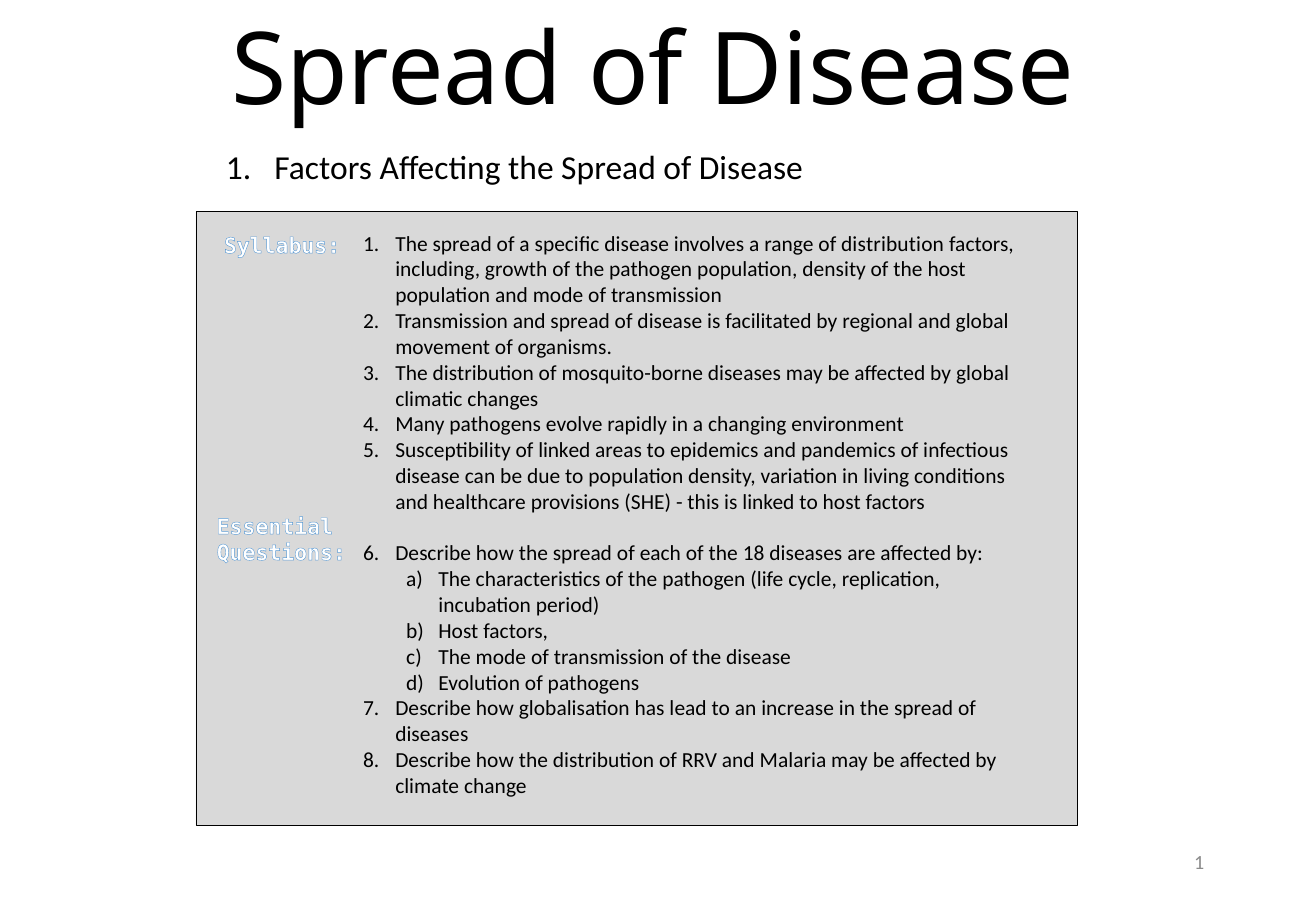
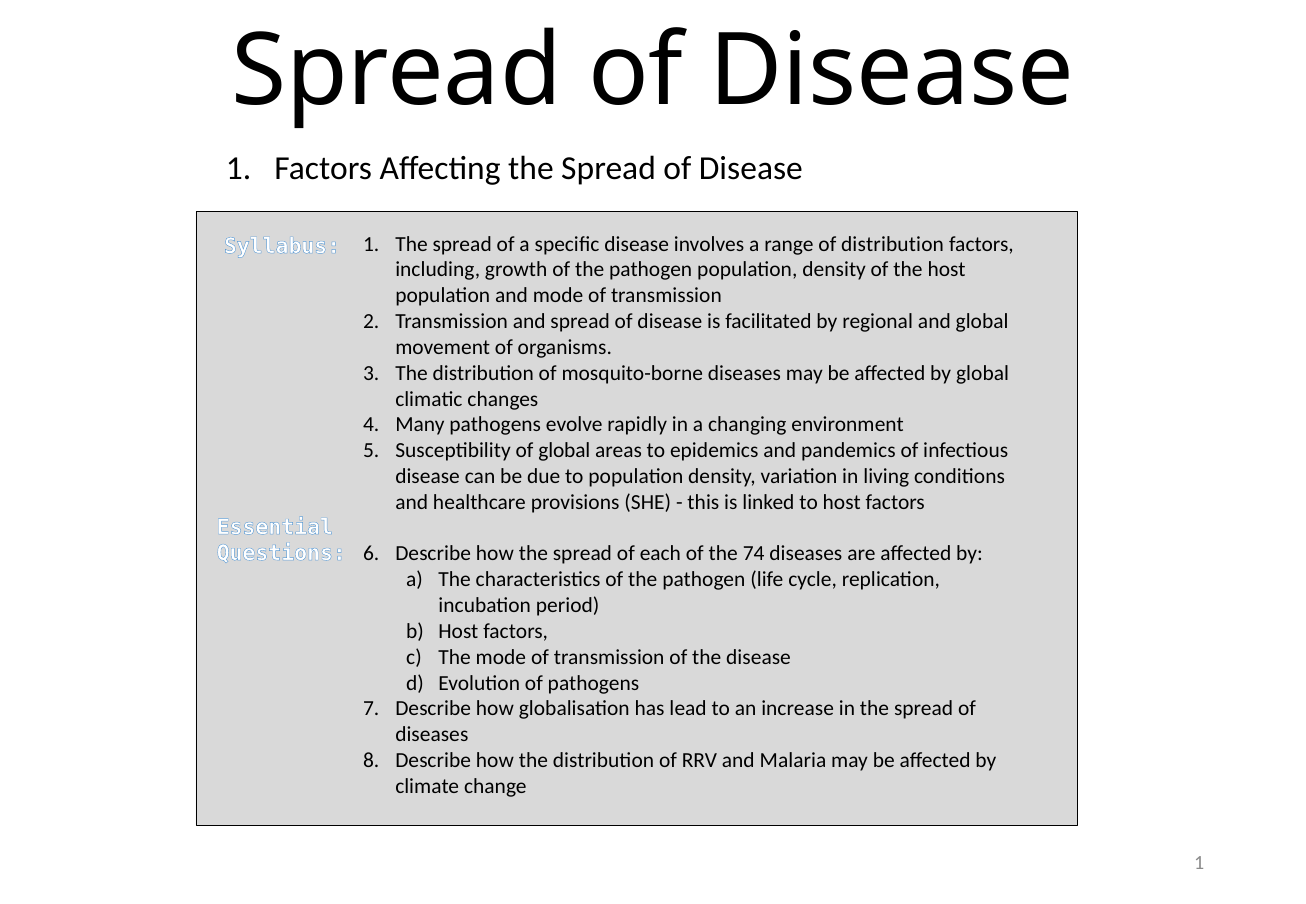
of linked: linked -> global (564, 451)
18: 18 -> 74 (754, 554)
